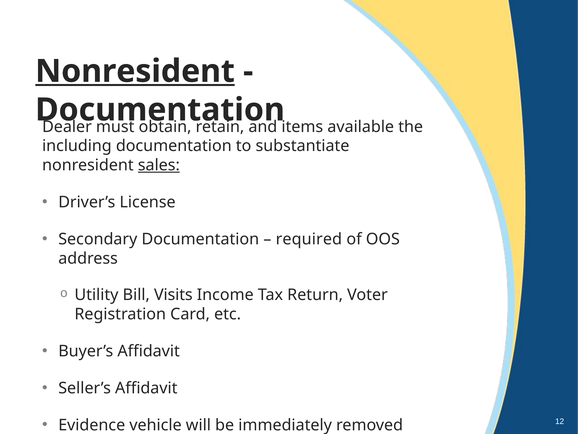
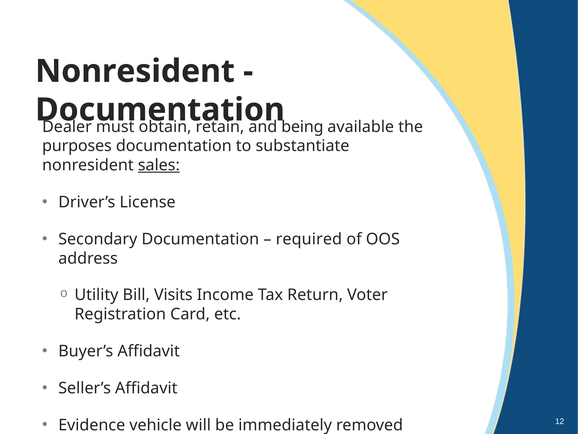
Nonresident underline: present -> none (135, 71)
items: items -> being (302, 127)
including: including -> purposes (77, 146)
